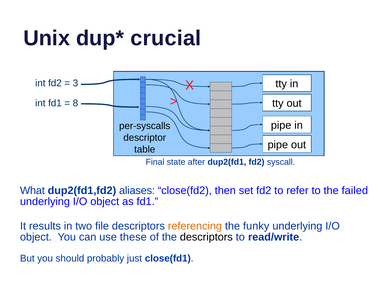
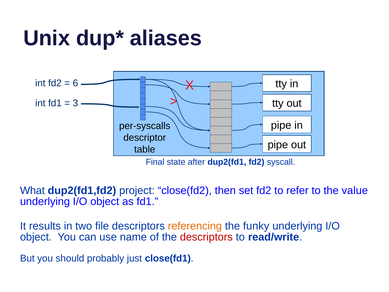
crucial: crucial -> aliases (166, 38)
3: 3 -> 6 (75, 83)
8: 8 -> 3 (75, 103)
aliases: aliases -> project (137, 190)
failed: failed -> value (355, 190)
these: these -> name (133, 237)
descriptors colour: black -> red (206, 237)
